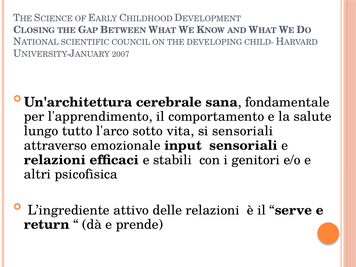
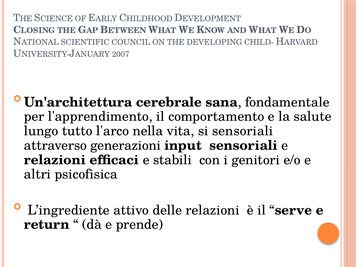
sotto: sotto -> nella (148, 131)
emozionale: emozionale -> generazioni (126, 145)
